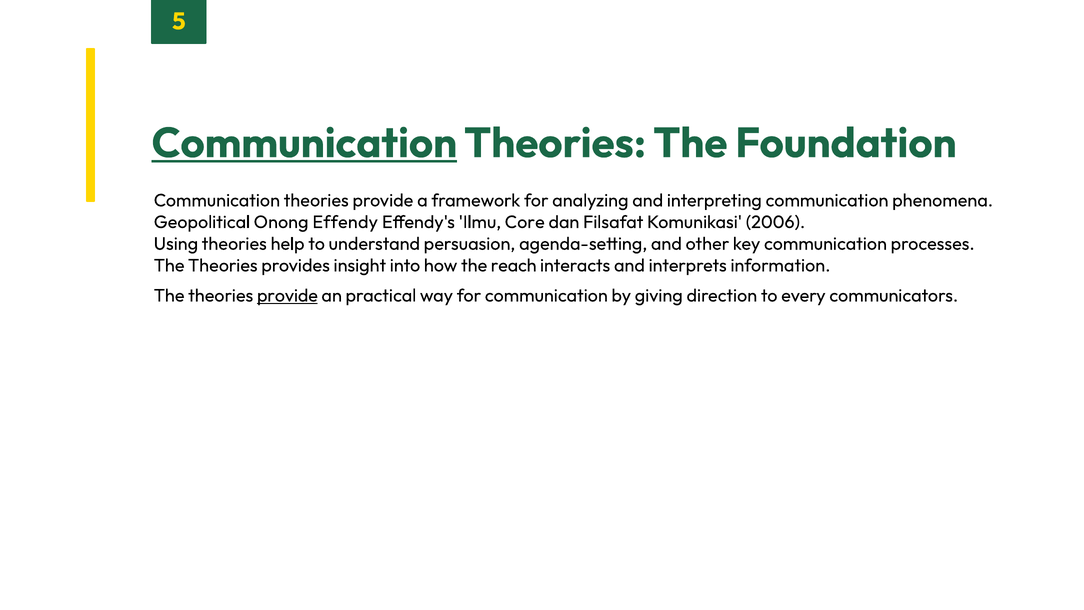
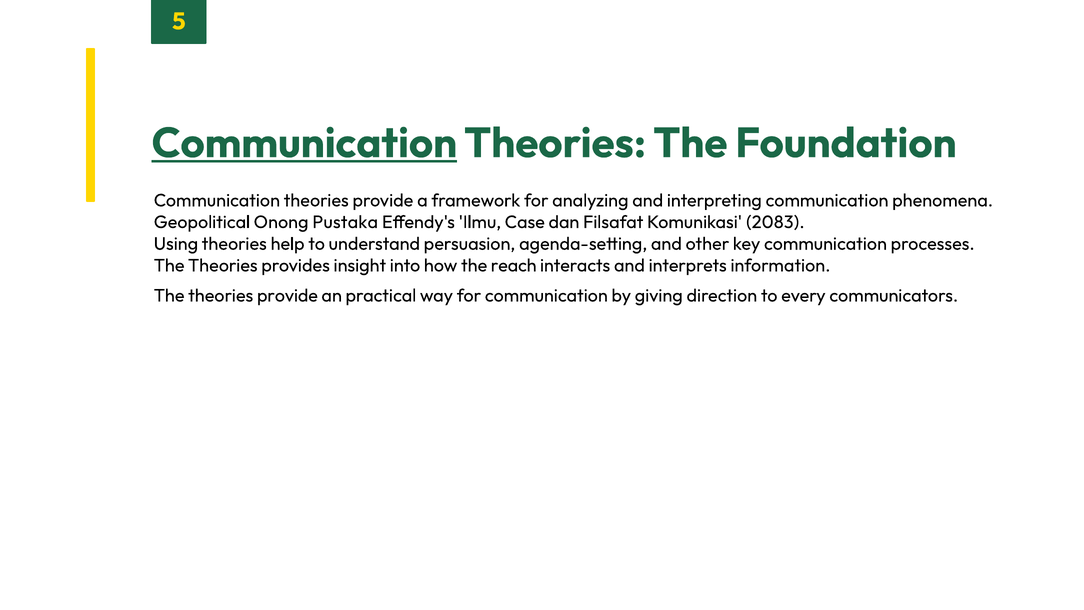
Effendy: Effendy -> Pustaka (345, 222)
Core: Core -> Case (525, 222)
2006: 2006 -> 2083 (775, 222)
provide underline: present -> none (287, 296)
